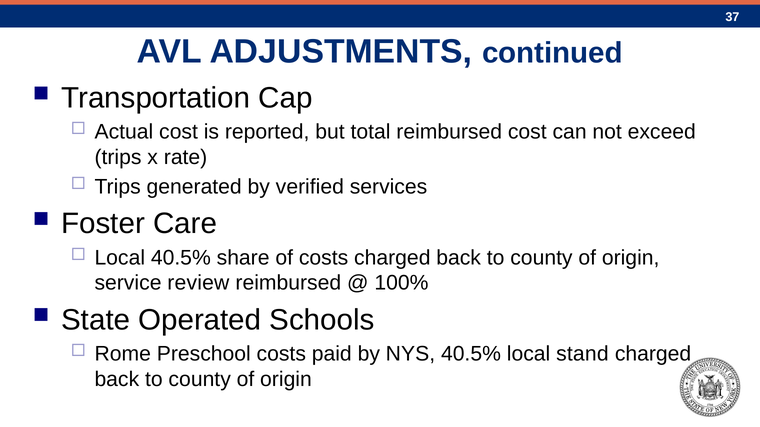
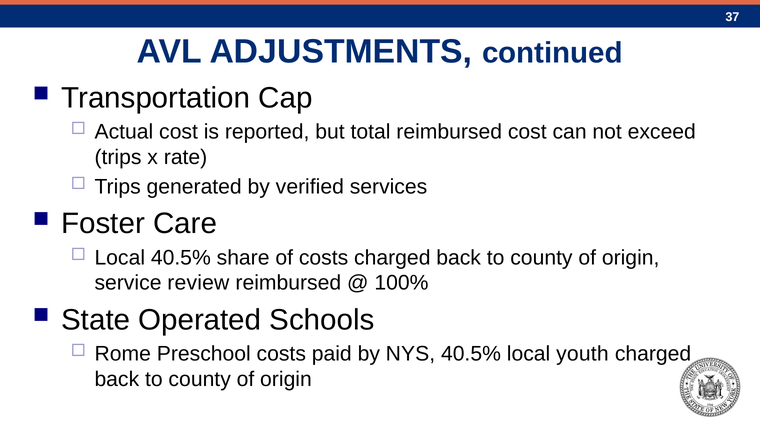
stand: stand -> youth (582, 354)
